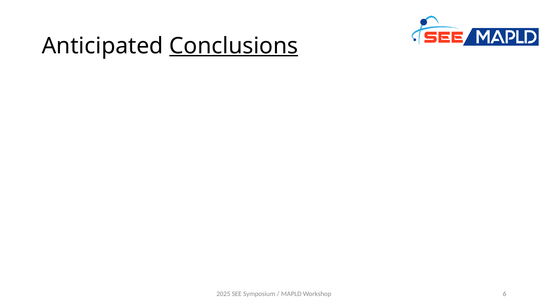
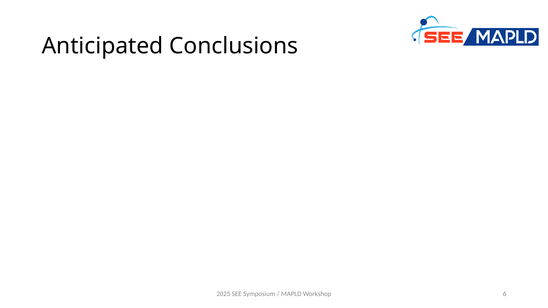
Conclusions underline: present -> none (234, 46)
